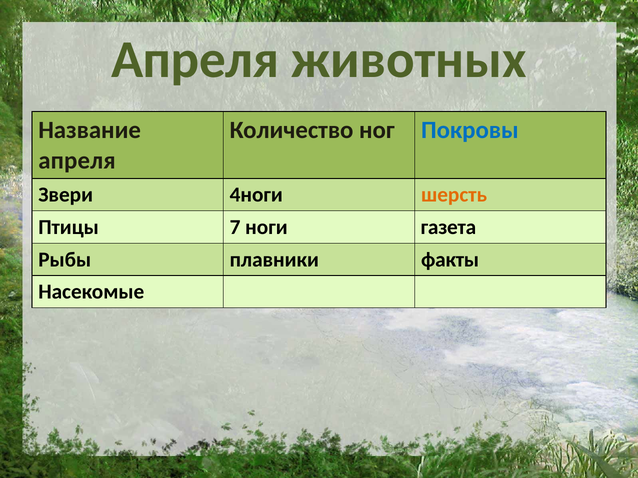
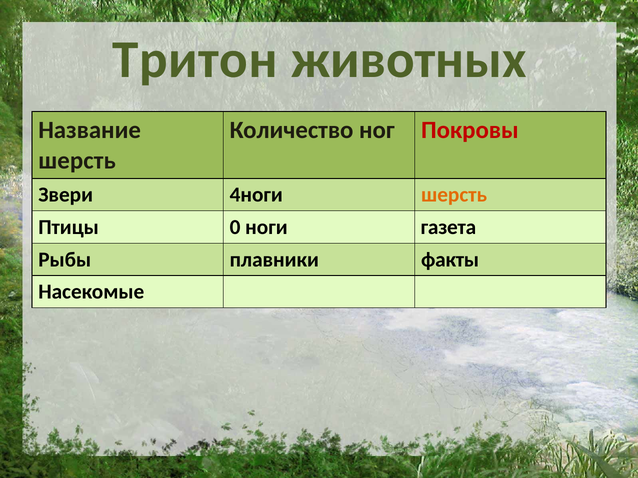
Апреля: Апреля -> Тритон (195, 60)
Покровы colour: blue -> red (470, 130)
апреля: апреля -> шерсть (77, 161)
7: 7 -> 0 (235, 227)
